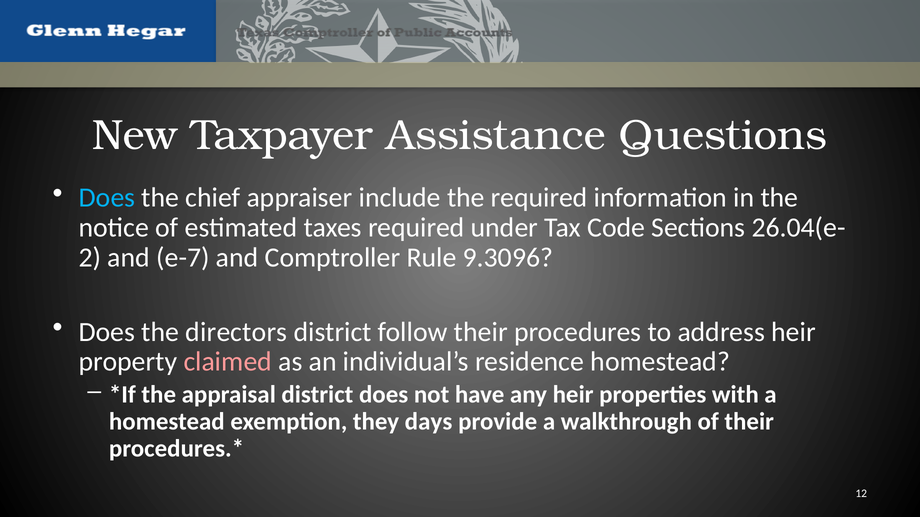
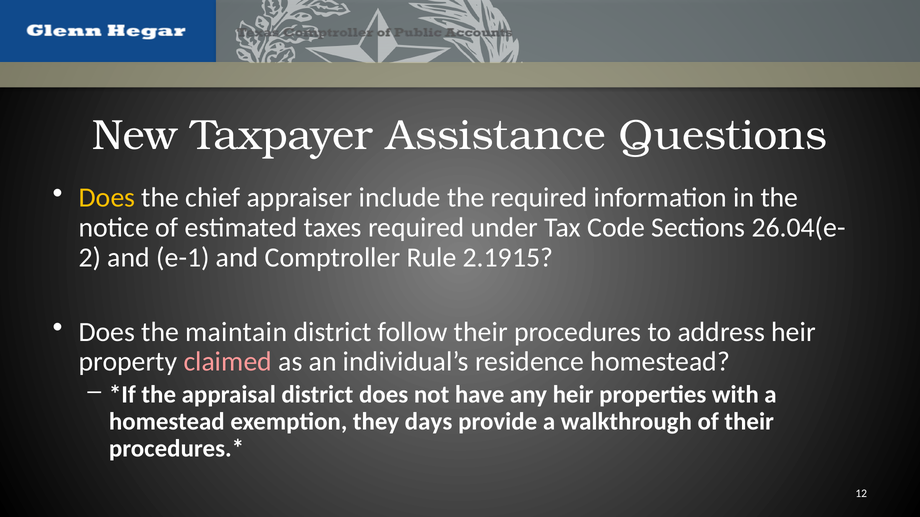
Does colour: light blue -> yellow (107, 198)
e-7: e-7 -> e-1 (183, 258)
9.3096: 9.3096 -> 2.1915 (508, 258)
directors: directors -> maintain (236, 332)
